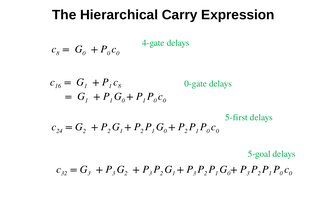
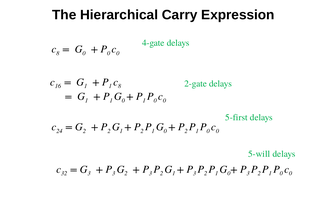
0-gate: 0-gate -> 2-gate (196, 84)
5-goal: 5-goal -> 5-will (259, 154)
